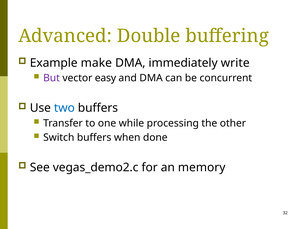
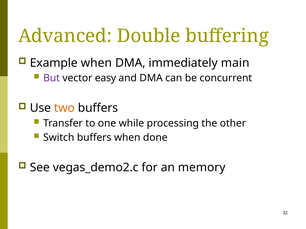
Example make: make -> when (96, 63)
write: write -> main (235, 63)
two colour: blue -> orange (64, 108)
